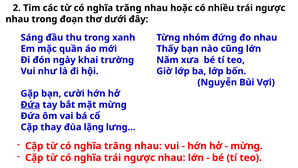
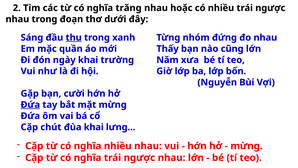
thu underline: none -> present (74, 37)
thay: thay -> chút (51, 127)
đùa lặng: lặng -> khai (94, 127)
trăng: trăng -> nhiều (118, 145)
